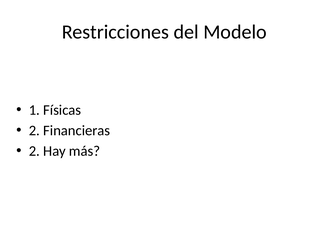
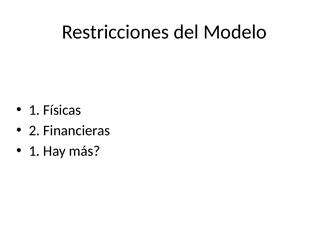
2: 2 -> 1 (34, 151)
